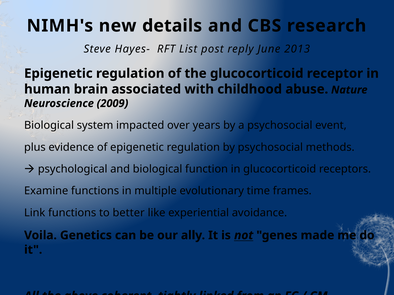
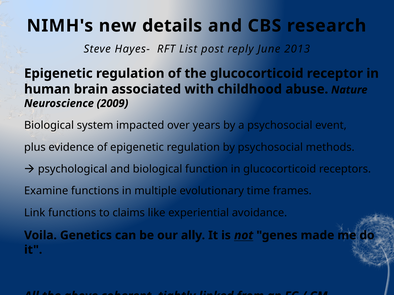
better: better -> claims (129, 213)
